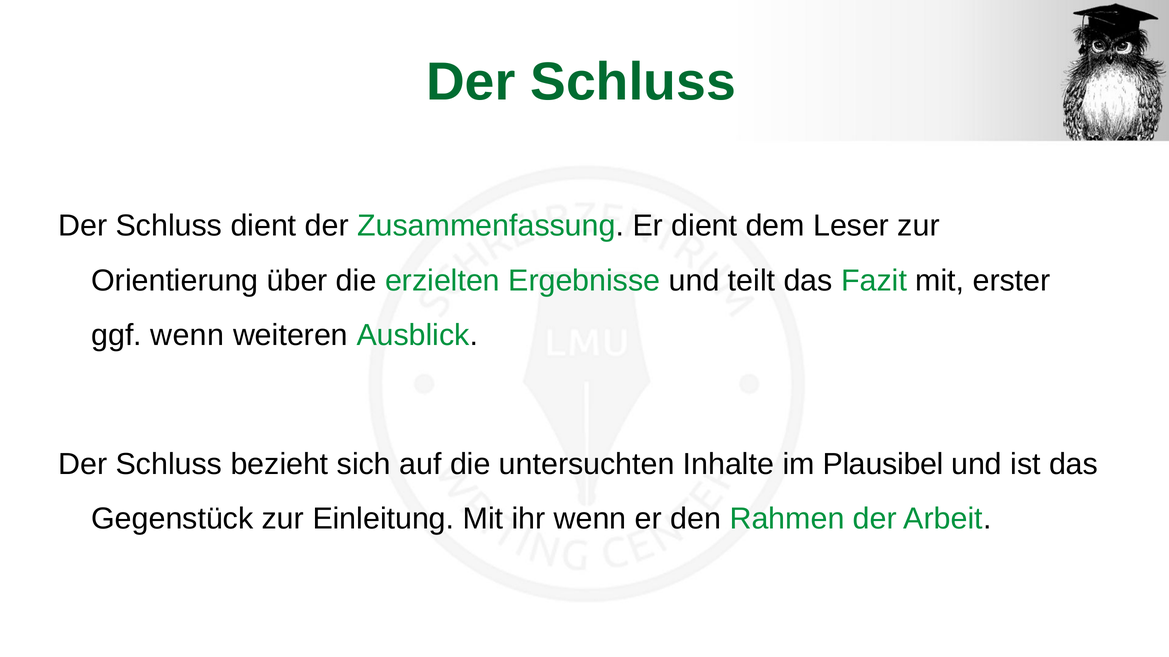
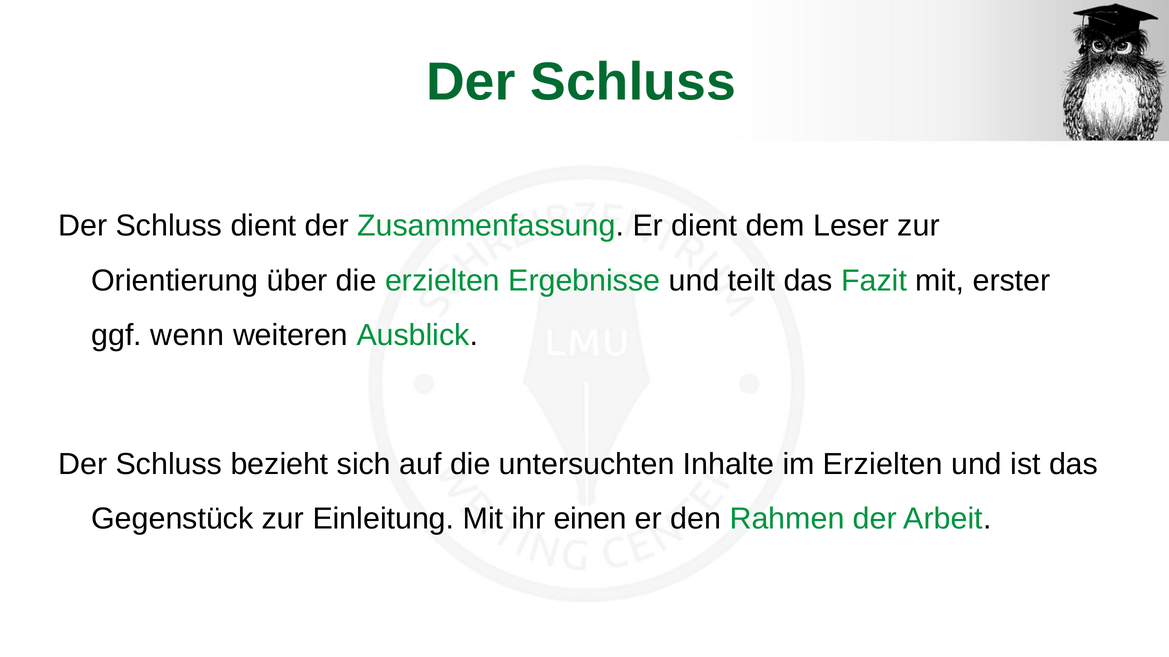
im Plausibel: Plausibel -> Erzielten (883, 465)
ihr wenn: wenn -> einen (590, 519)
